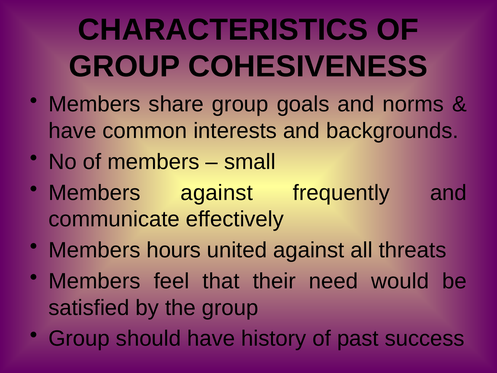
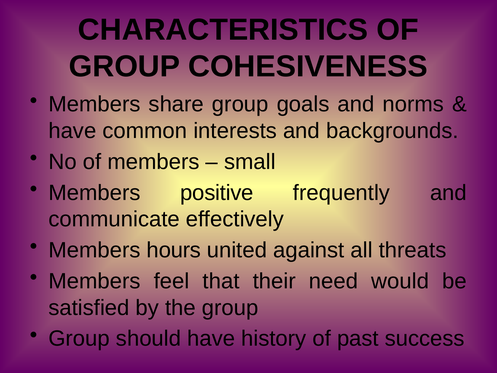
Members against: against -> positive (217, 193)
